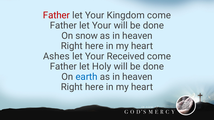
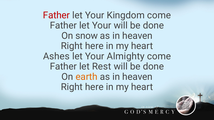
Received: Received -> Almighty (126, 56)
Holy: Holy -> Rest (102, 67)
earth colour: blue -> orange (87, 77)
